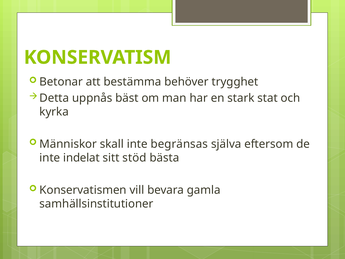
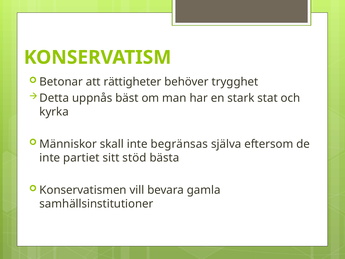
bestämma: bestämma -> rättigheter (132, 82)
indelat: indelat -> partiet (81, 158)
